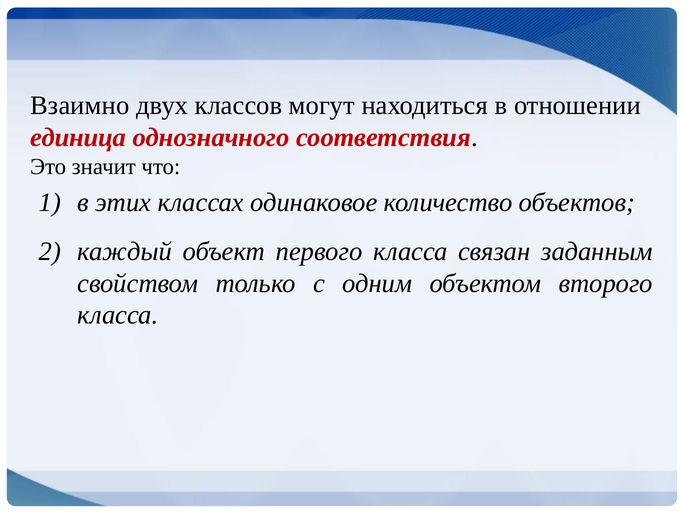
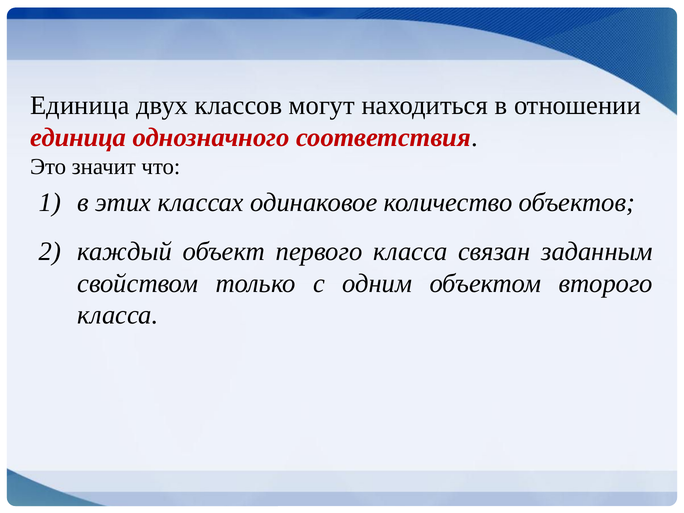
Взаимно: Взаимно -> Единица (80, 105)
